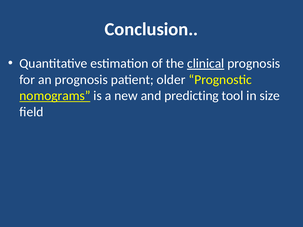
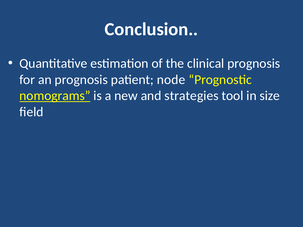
clinical underline: present -> none (206, 64)
older: older -> node (171, 80)
predicting: predicting -> strategies (192, 96)
